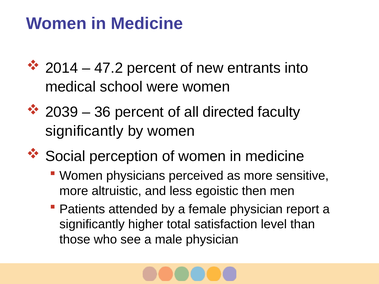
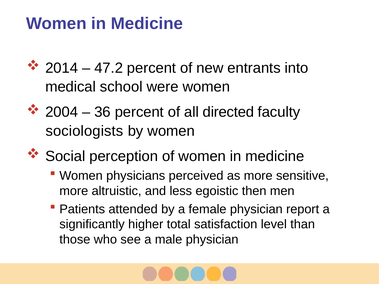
2039: 2039 -> 2004 (62, 112)
significantly: significantly -> sociologists (84, 131)
